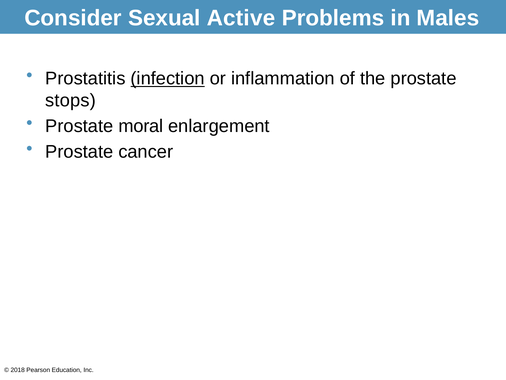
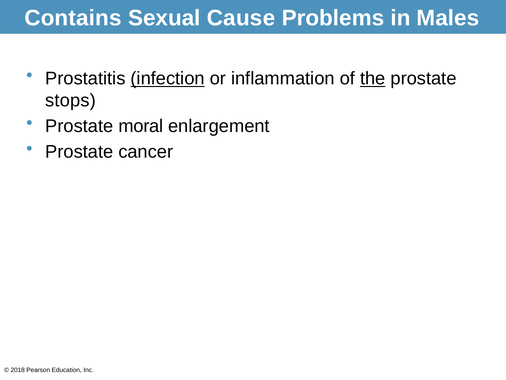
Consider: Consider -> Contains (73, 18)
Active: Active -> Cause (241, 18)
the underline: none -> present (373, 78)
